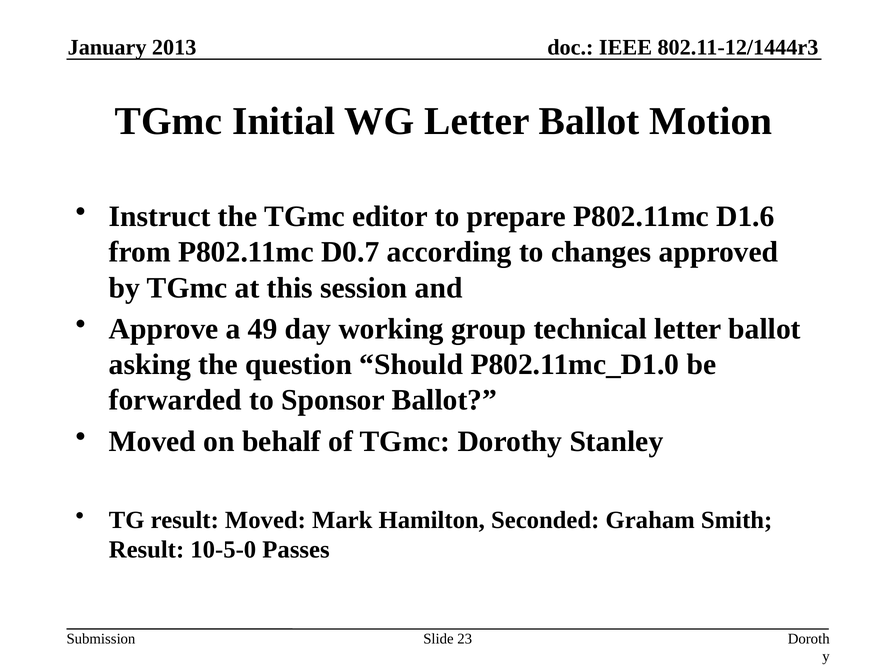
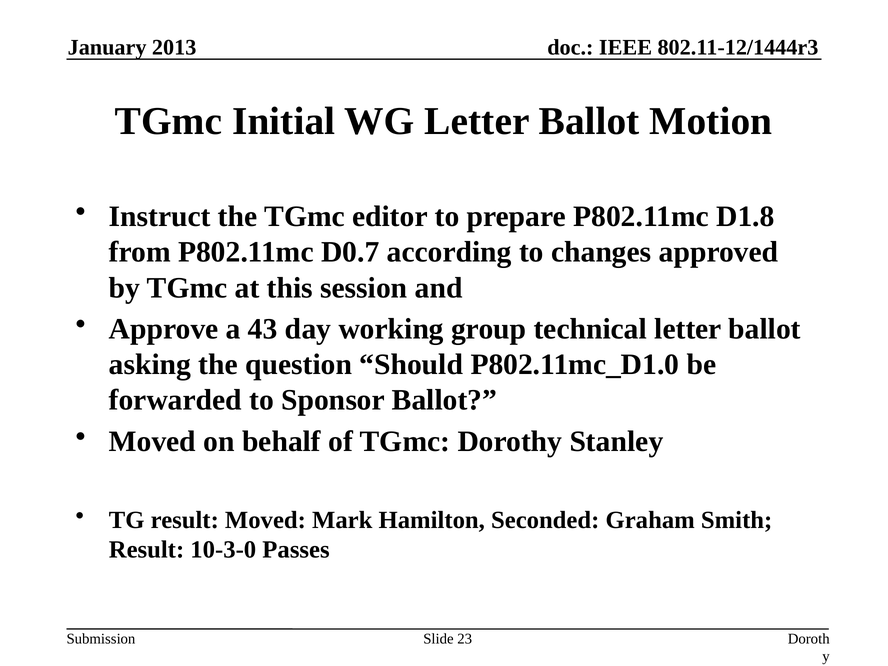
D1.6: D1.6 -> D1.8 (745, 217)
49: 49 -> 43 (263, 329)
10-5-0: 10-5-0 -> 10-3-0 (223, 550)
